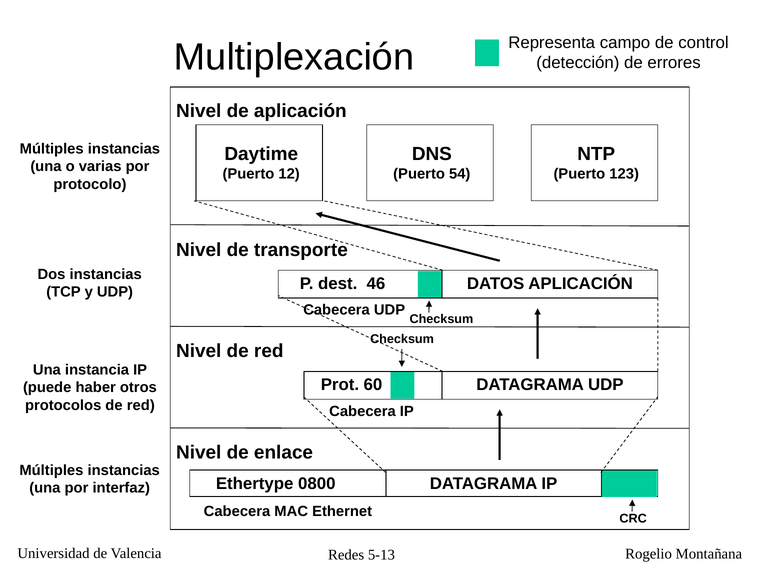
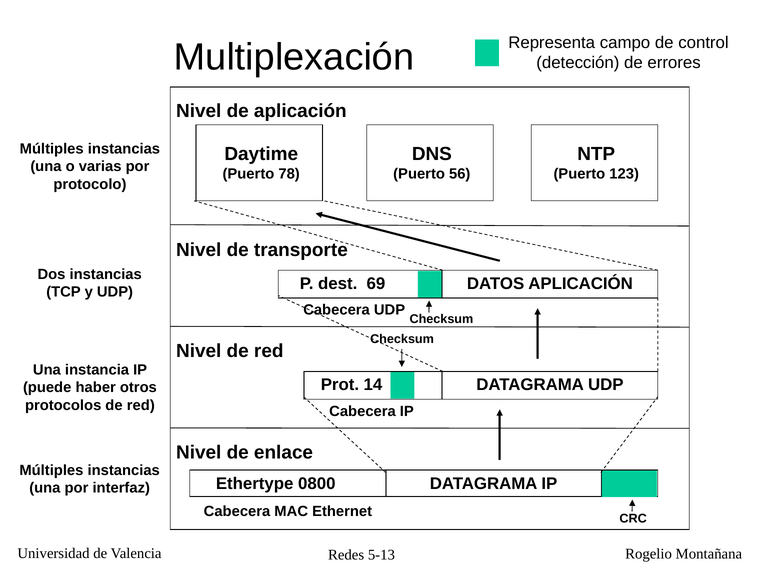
12: 12 -> 78 (289, 174)
54: 54 -> 56 (460, 174)
46: 46 -> 69 (376, 284)
60: 60 -> 14 (373, 385)
